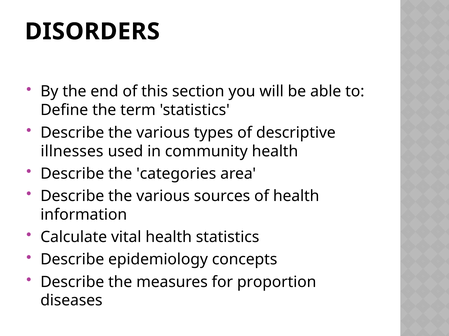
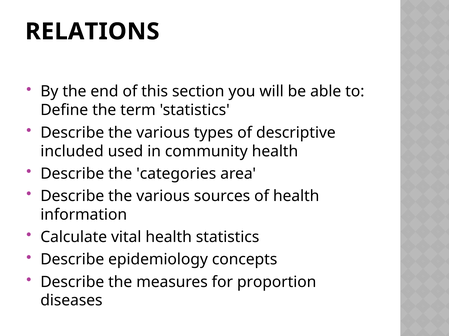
DISORDERS: DISORDERS -> RELATIONS (92, 32)
illnesses: illnesses -> included (72, 152)
